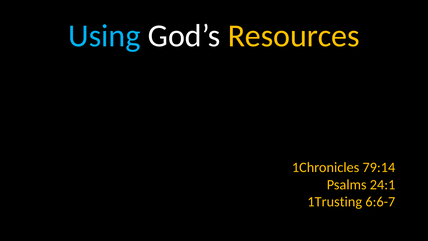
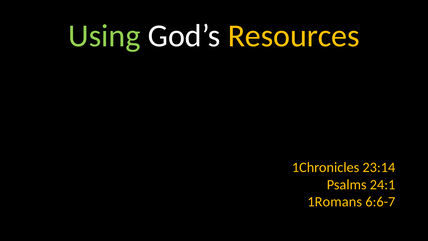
Using colour: light blue -> light green (104, 36)
79:14: 79:14 -> 23:14 (379, 167)
1Trusting: 1Trusting -> 1Romans (335, 202)
